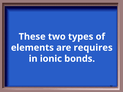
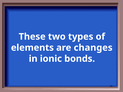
requires: requires -> changes (93, 48)
